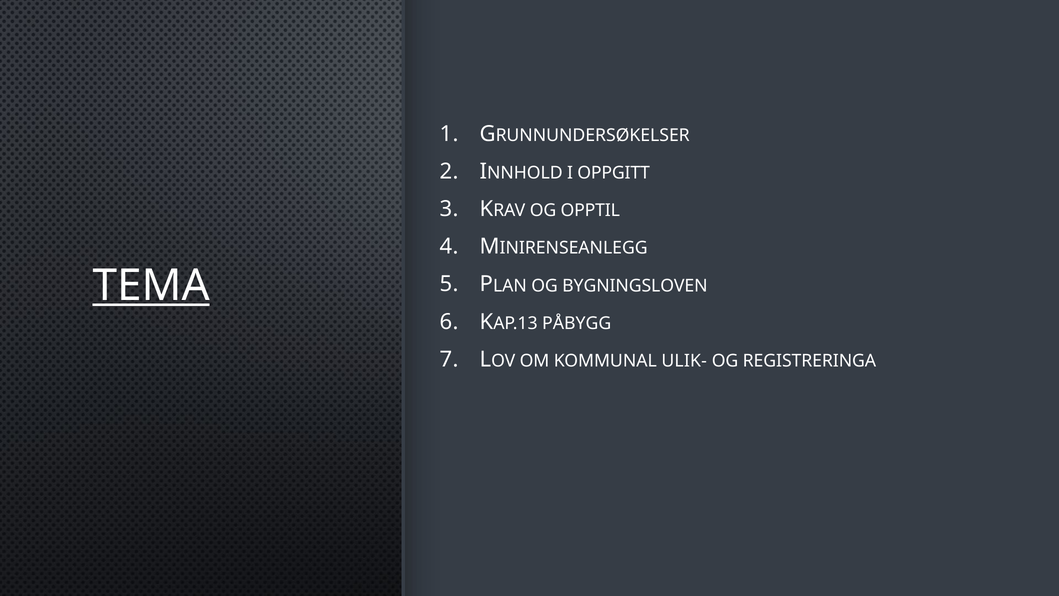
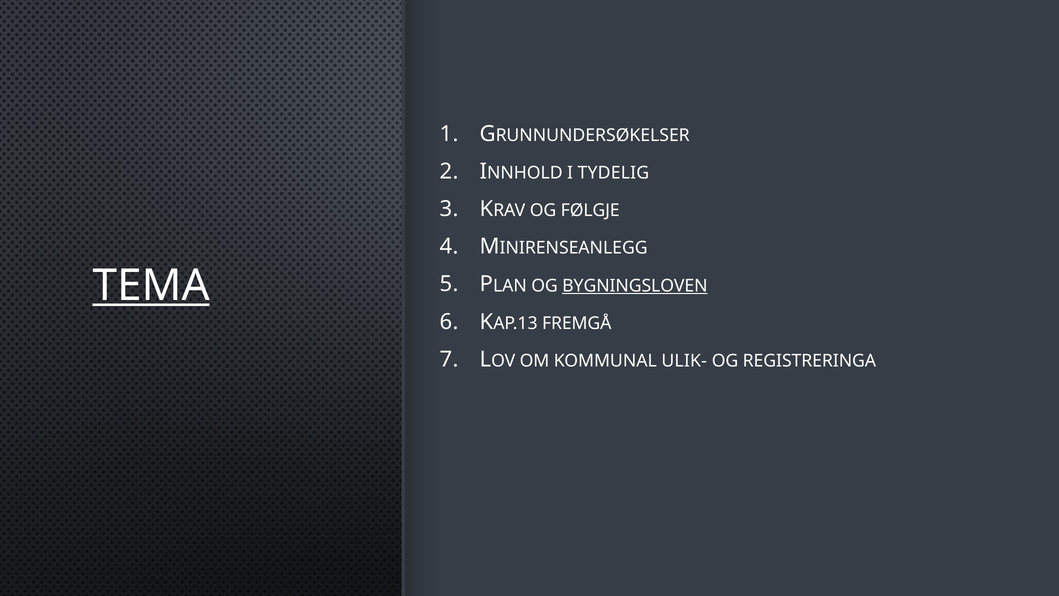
OPPGITT: OPPGITT -> TYDELIG (613, 173)
OPPTIL: OPPTIL -> FØLGJE (590, 210)
BYGNINGSLOVEN underline: none -> present (635, 286)
PÅBYGG: PÅBYGG -> FREMGÅ (577, 323)
